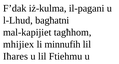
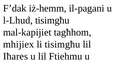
iż-kulma: iż-kulma -> iż-hemm (48, 8)
l-Lhud bagħatni: bagħatni -> tisimgħu (52, 20)
li minnufih: minnufih -> tisimgħu (62, 44)
